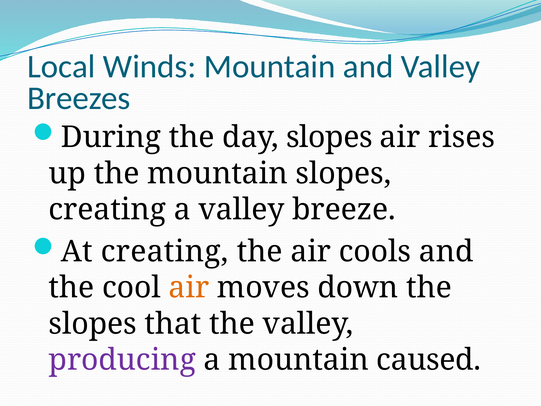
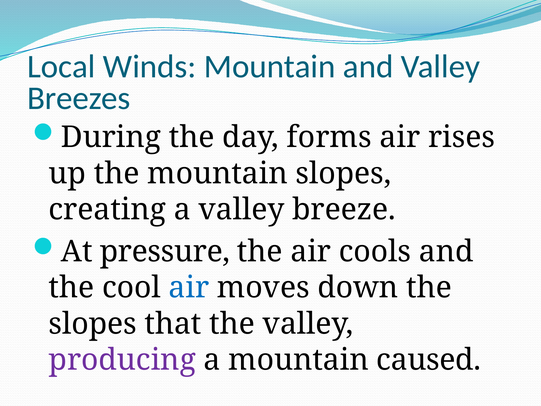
day slopes: slopes -> forms (329, 137)
At creating: creating -> pressure (165, 251)
air colour: orange -> blue (189, 288)
